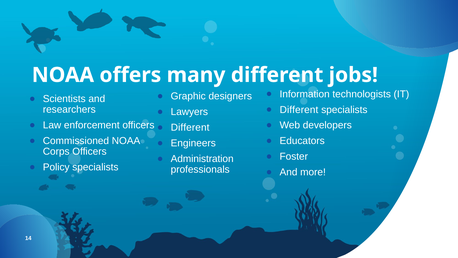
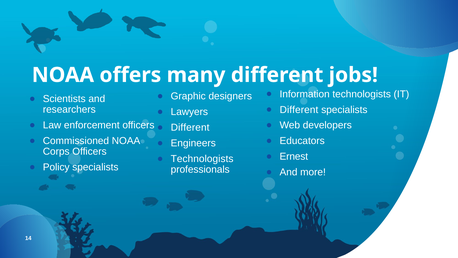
Foster: Foster -> Ernest (294, 156)
Administration: Administration -> Technologists (202, 159)
